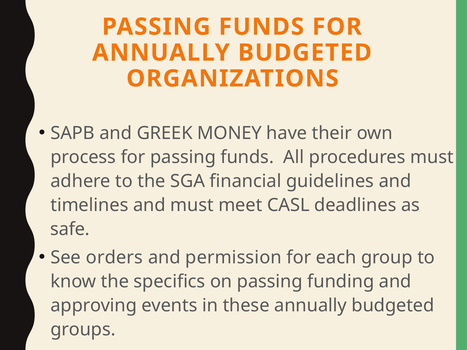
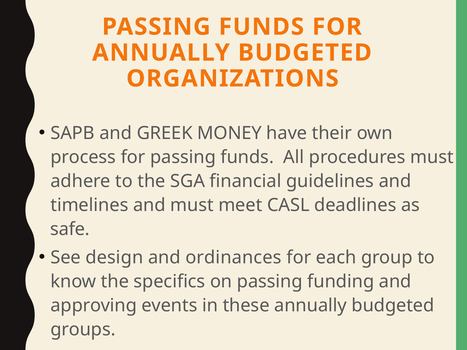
orders: orders -> design (114, 258)
permission: permission -> ordinances (234, 258)
